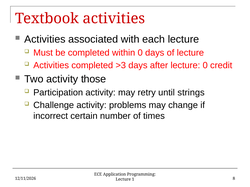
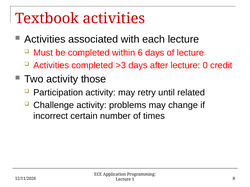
within 0: 0 -> 6 (140, 53)
strings: strings -> related (191, 93)
